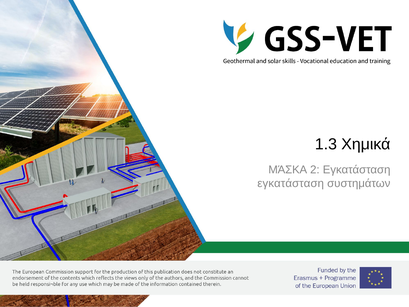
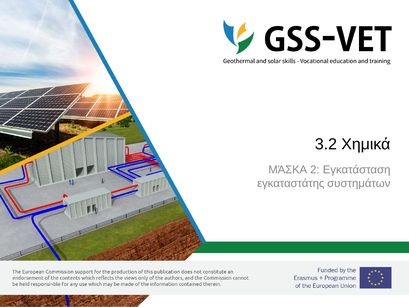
1.3: 1.3 -> 3.2 (326, 144)
εγκατάσταση: εγκατάσταση -> εγκαταστάτης (291, 183)
